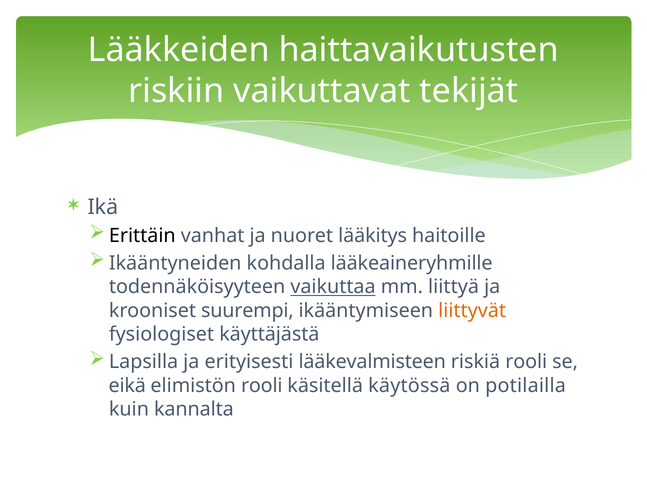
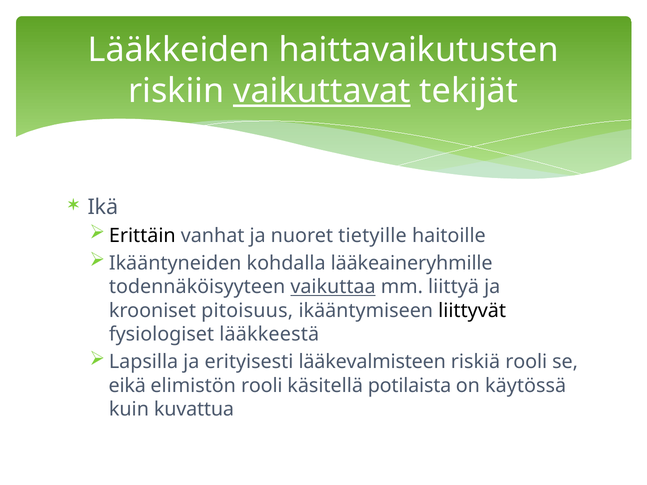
vaikuttavat underline: none -> present (322, 91)
lääkitys: lääkitys -> tietyille (372, 236)
suurempi: suurempi -> pitoisuus (247, 311)
liittyvät colour: orange -> black (472, 311)
käyttäjästä: käyttäjästä -> lääkkeestä (269, 334)
käytössä: käytössä -> potilaista (410, 386)
potilailla: potilailla -> käytössä (526, 386)
kannalta: kannalta -> kuvattua (194, 410)
